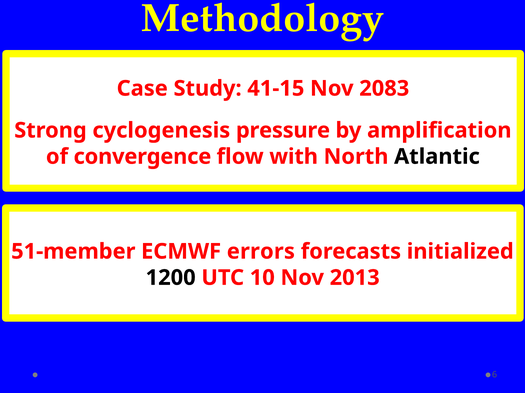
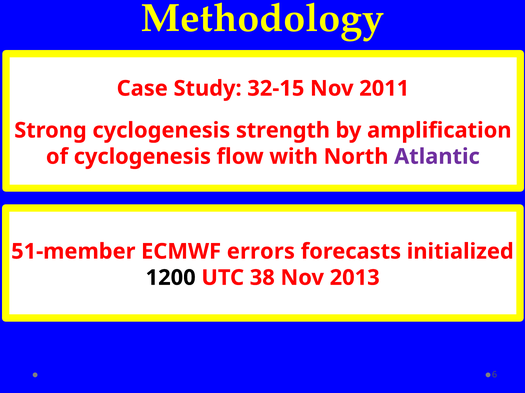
41-15: 41-15 -> 32-15 (276, 89)
2083: 2083 -> 2011 (384, 89)
pressure: pressure -> strength (283, 131)
of convergence: convergence -> cyclogenesis (142, 157)
Atlantic colour: black -> purple (437, 157)
10: 10 -> 38 (262, 278)
